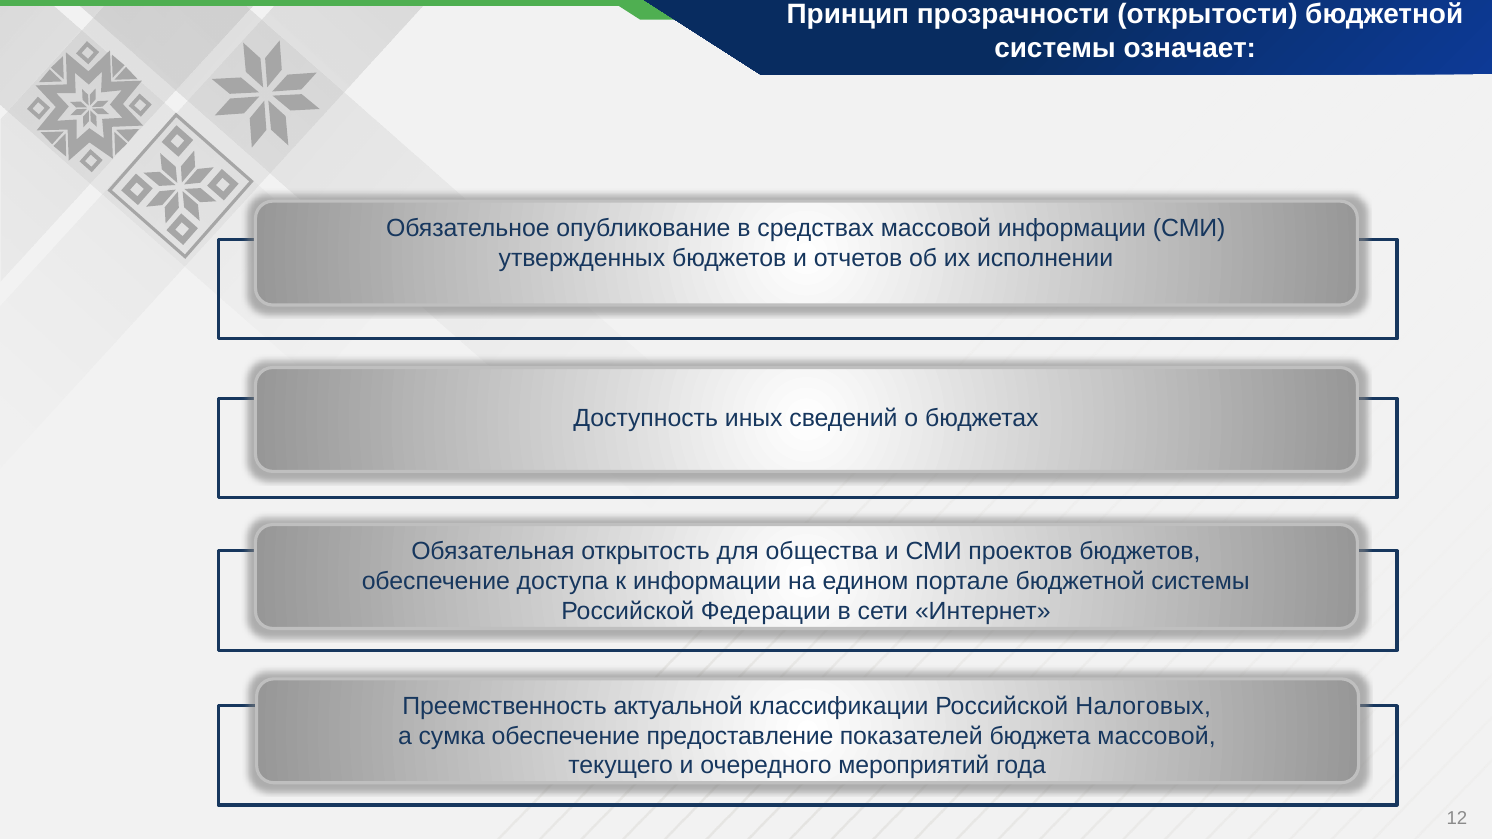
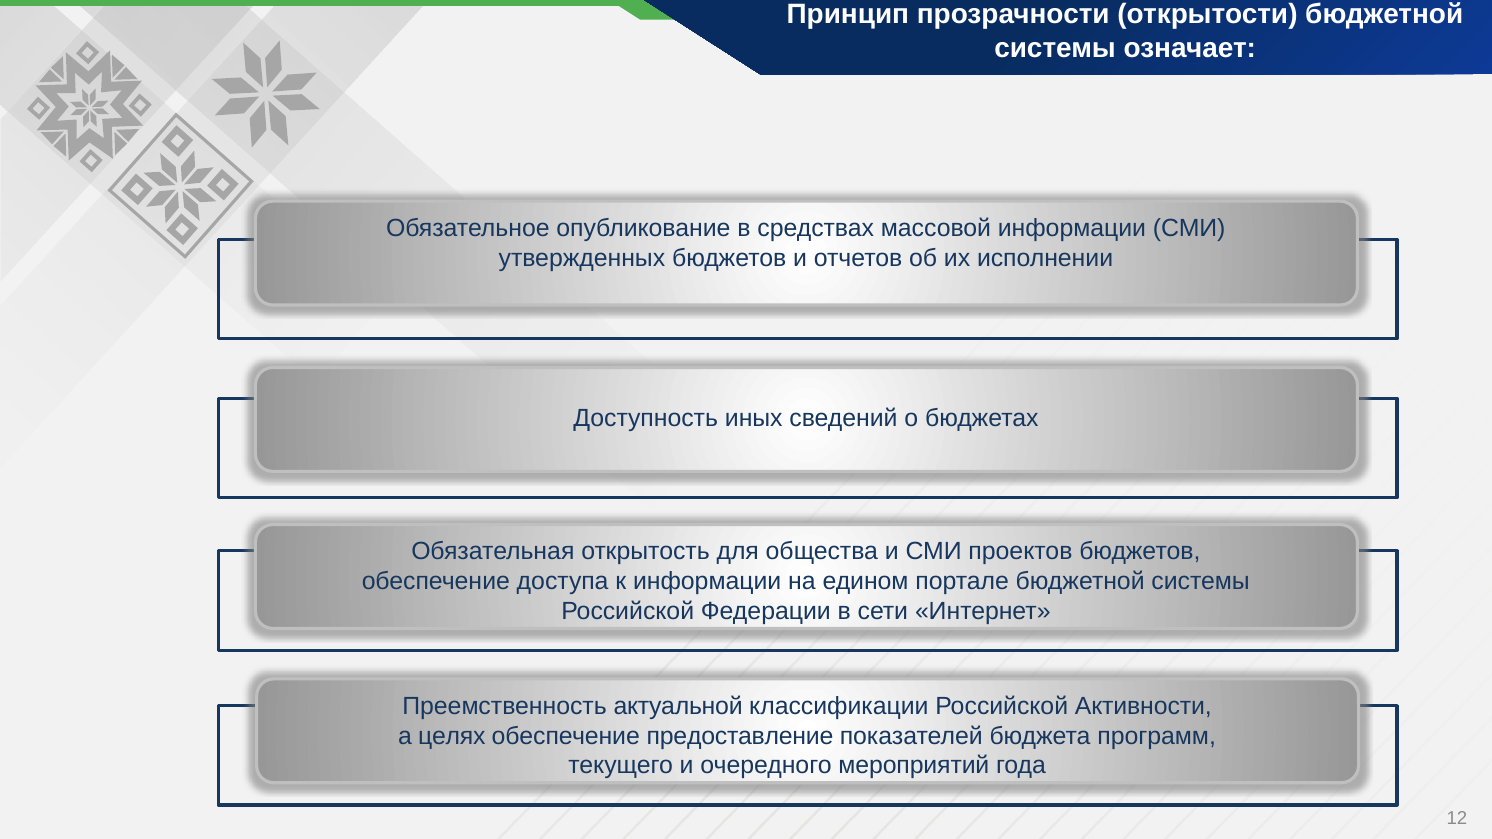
Налоговых: Налоговых -> Активности (1143, 706)
сумка: сумка -> целях (452, 736)
бюджета массовой: массовой -> программ (1157, 736)
